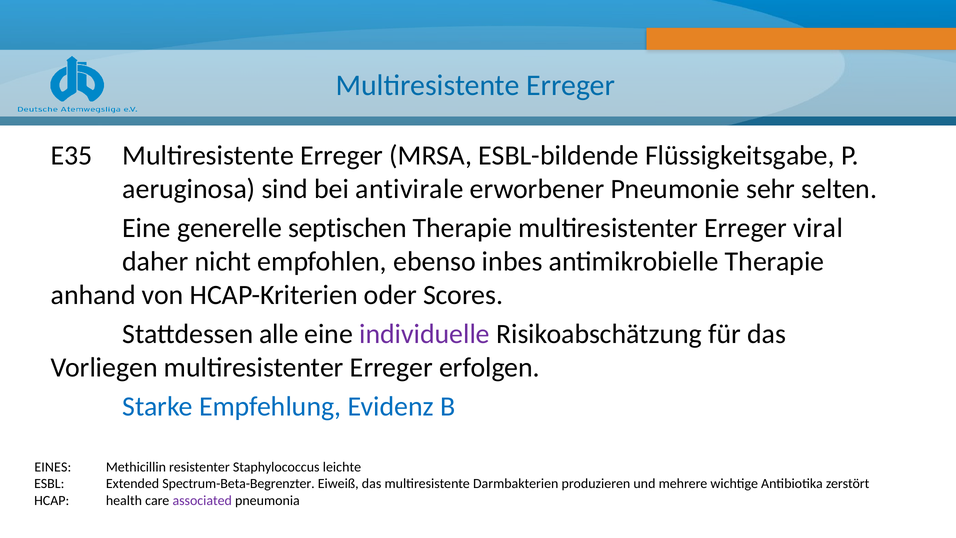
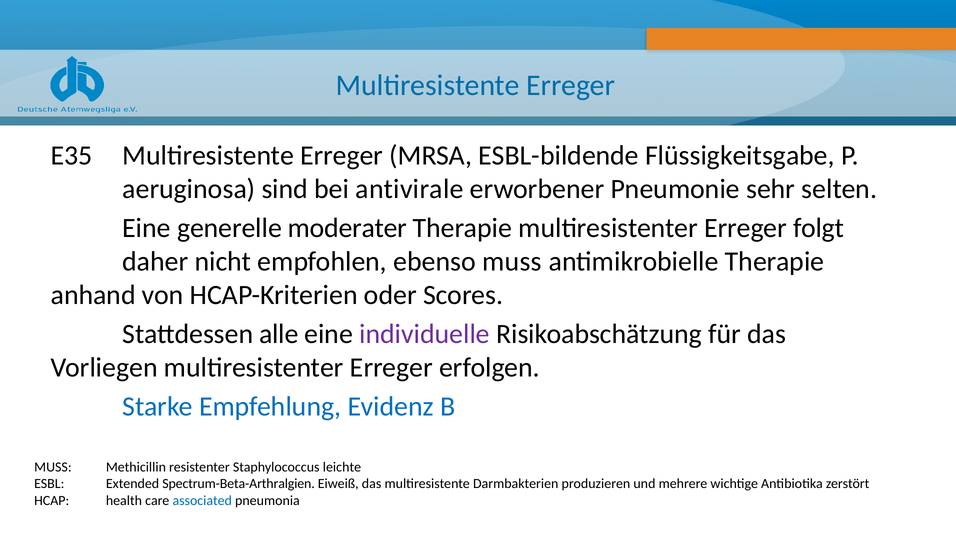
septischen: septischen -> moderater (347, 228)
viral: viral -> folgt (819, 228)
ebenso inbes: inbes -> muss (512, 261)
EINES: EINES -> MUSS (53, 467)
Spectrum-Beta-Begrenzter: Spectrum-Beta-Begrenzter -> Spectrum-Beta-Arthralgien (239, 484)
associated colour: purple -> blue (202, 500)
